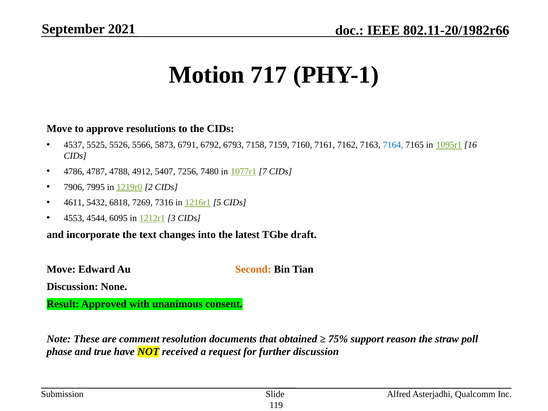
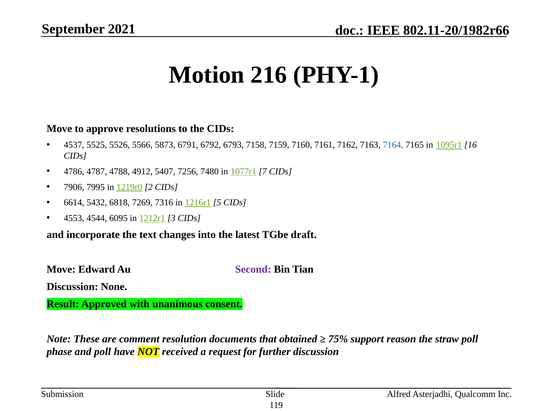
717: 717 -> 216 (269, 75)
4611: 4611 -> 6614 (74, 203)
Second colour: orange -> purple (253, 269)
and true: true -> poll (103, 352)
